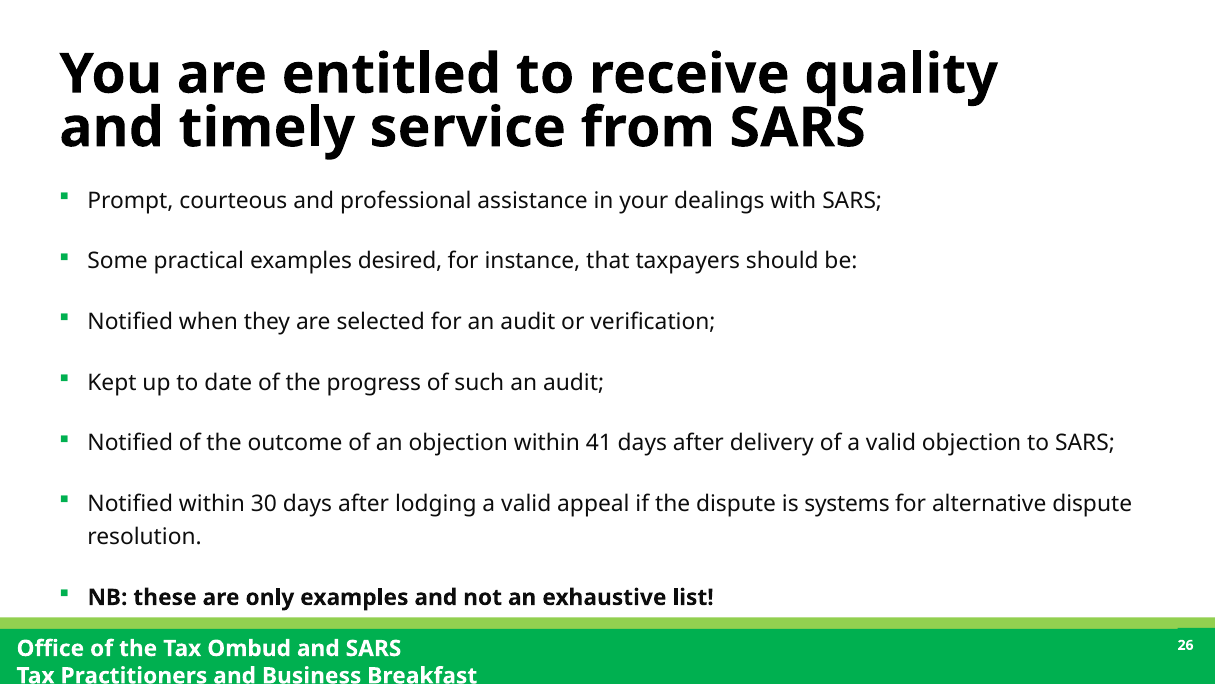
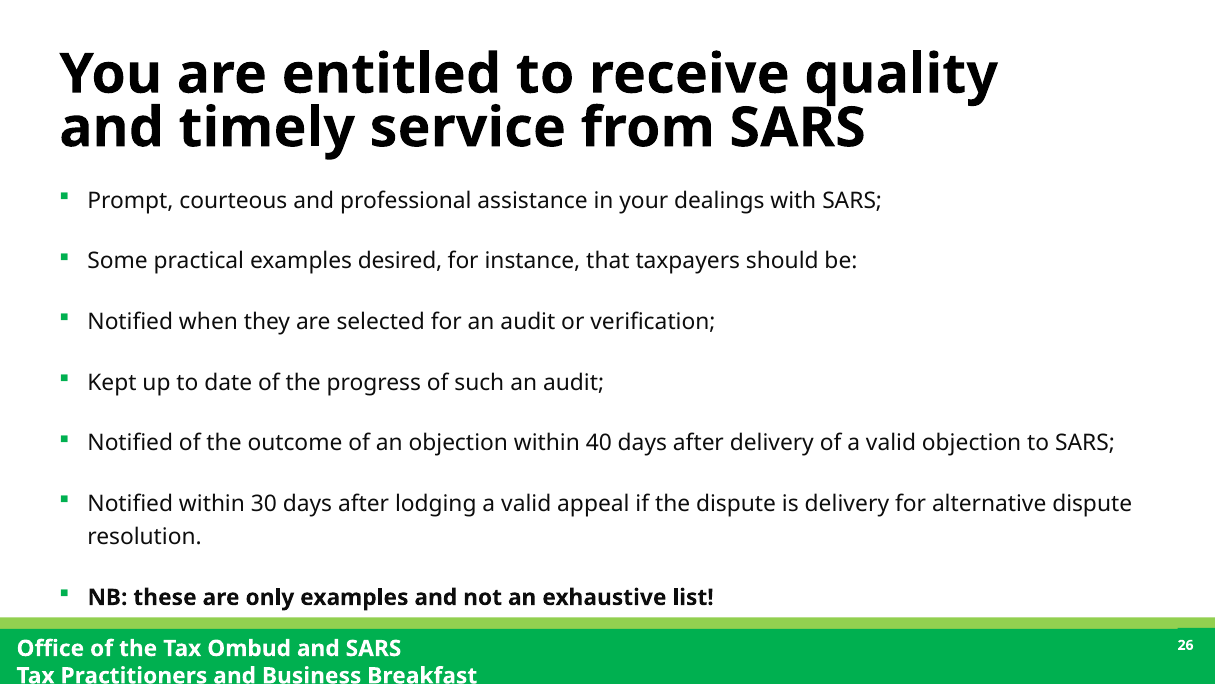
41: 41 -> 40 (599, 443)
is systems: systems -> delivery (847, 504)
